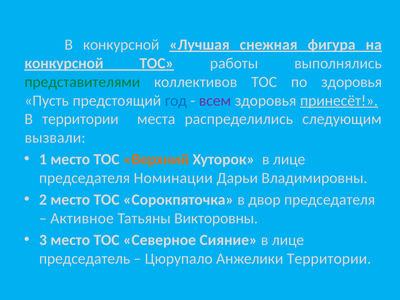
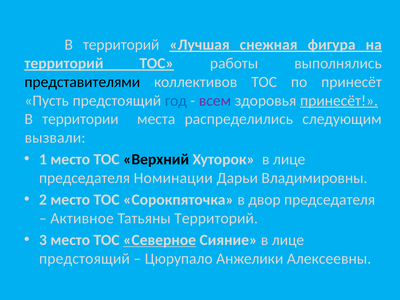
В конкурсной: конкурсной -> территорий (121, 45)
конкурсной: конкурсной -> территорий (64, 63)
представителями colour: green -> black (82, 82)
по здоровья: здоровья -> принесёт (352, 82)
Верхний colour: orange -> black (156, 159)
Татьяны Викторовны: Викторовны -> Территорий (216, 218)
Северное underline: none -> present (160, 240)
председатель: председатель -> предстоящий (84, 259)
Анжелики Территории: Территории -> Алексеевны (329, 259)
